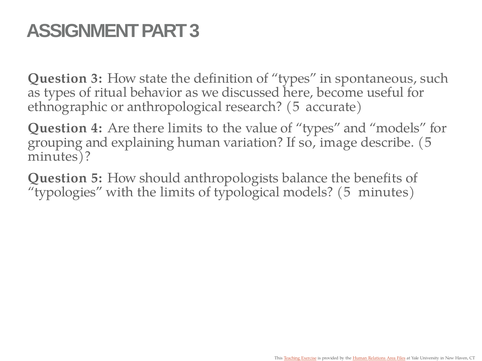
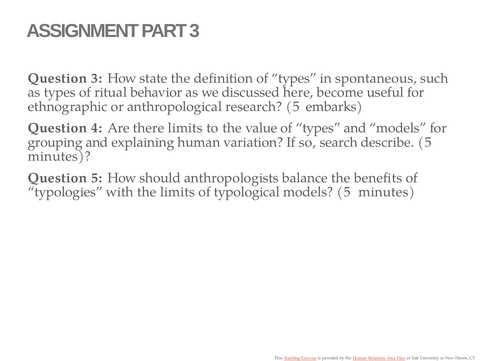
accurate: accurate -> embarks (334, 107)
image: image -> search (339, 142)
